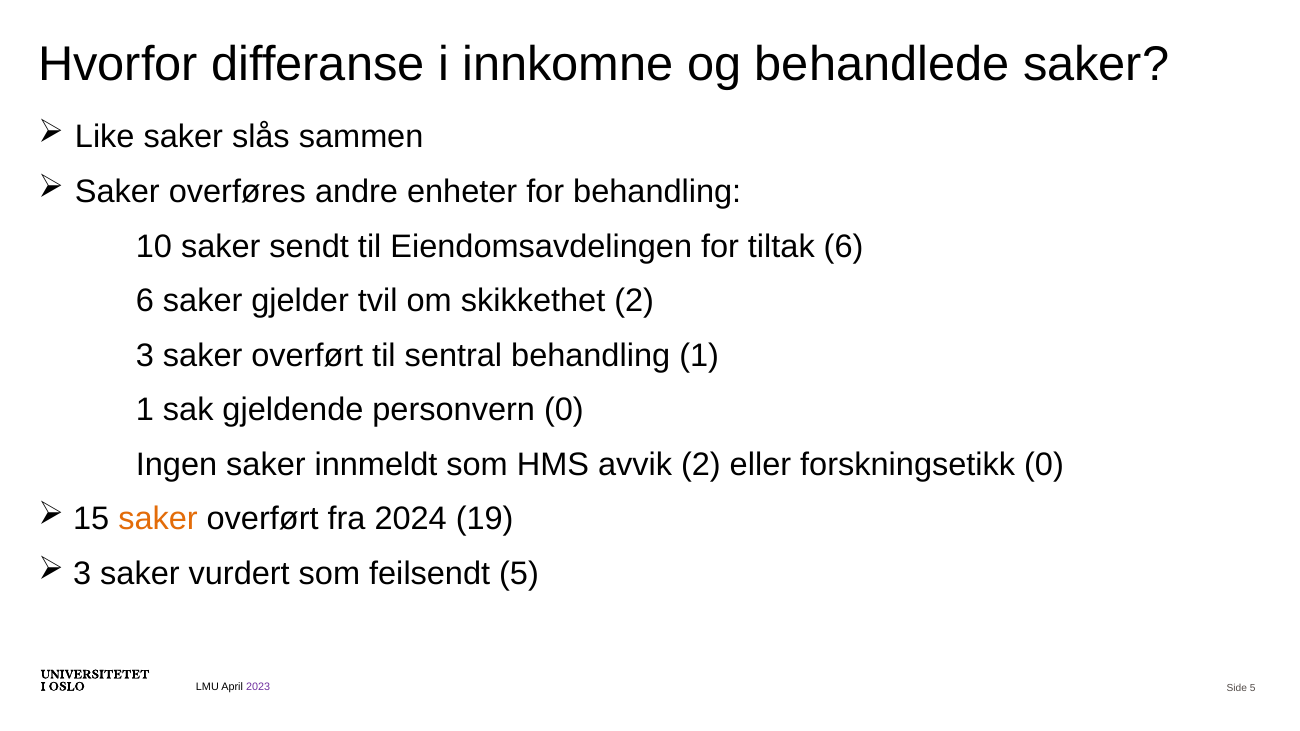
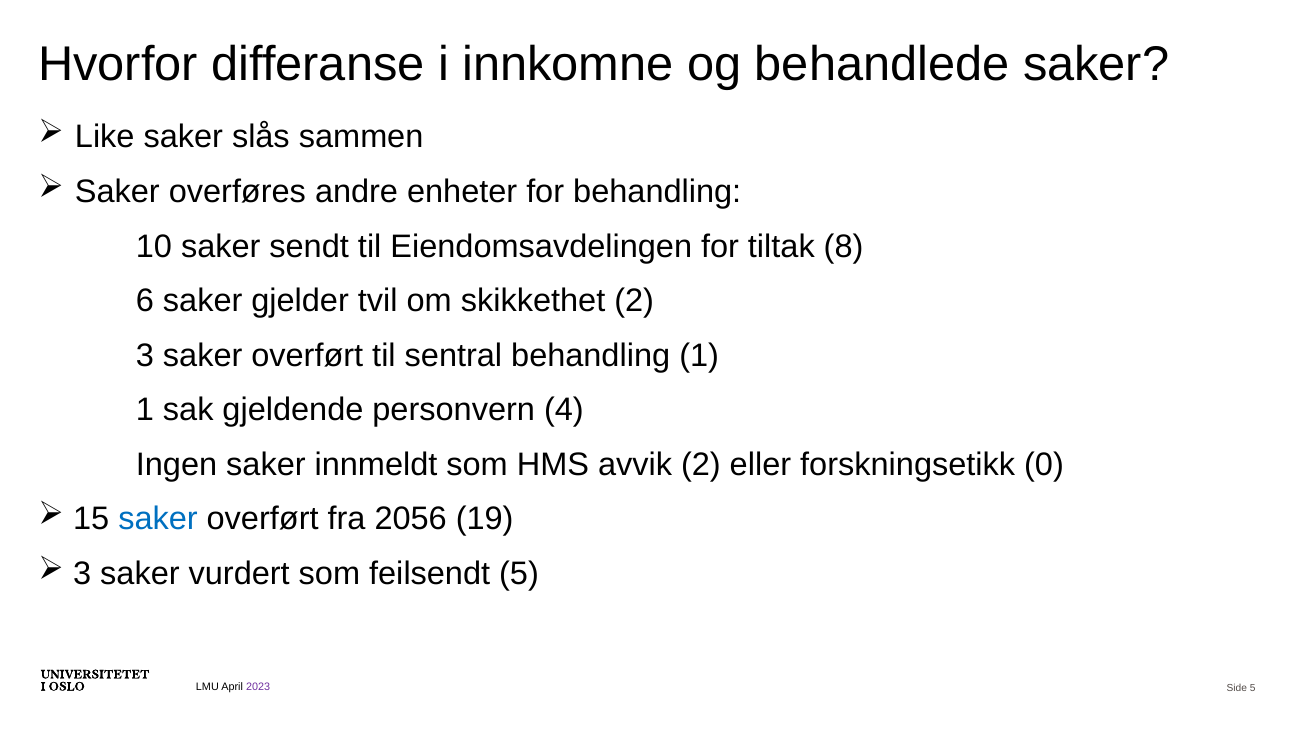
tiltak 6: 6 -> 8 (844, 246)
personvern 0: 0 -> 4 (564, 410)
saker colour: orange -> blue (158, 519)
2024: 2024 -> 2056 (411, 519)
